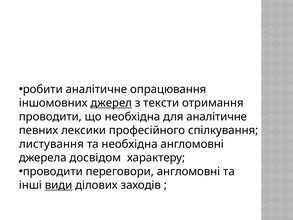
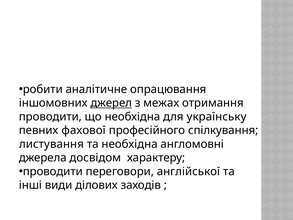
тексти: тексти -> межах (161, 103)
для аналітичне: аналітичне -> українську (217, 117)
лексики: лексики -> фахової (84, 130)
переговори англомовні: англомовні -> англійської (188, 171)
види underline: present -> none (59, 185)
